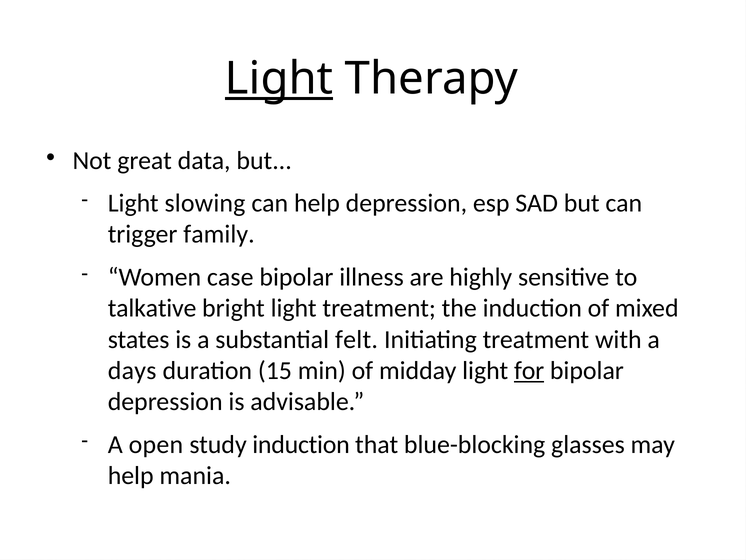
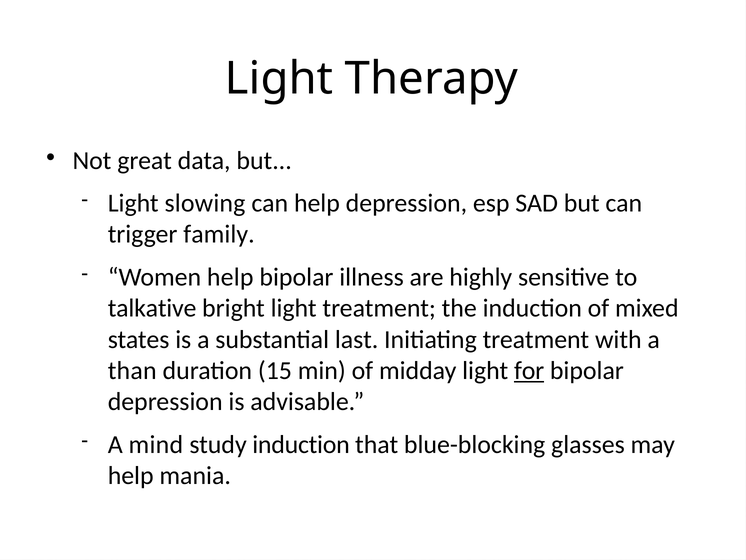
Light underline: present -> none (279, 79)
Women case: case -> help (230, 277)
felt: felt -> last (357, 339)
days: days -> than (132, 370)
open: open -> mind (156, 444)
